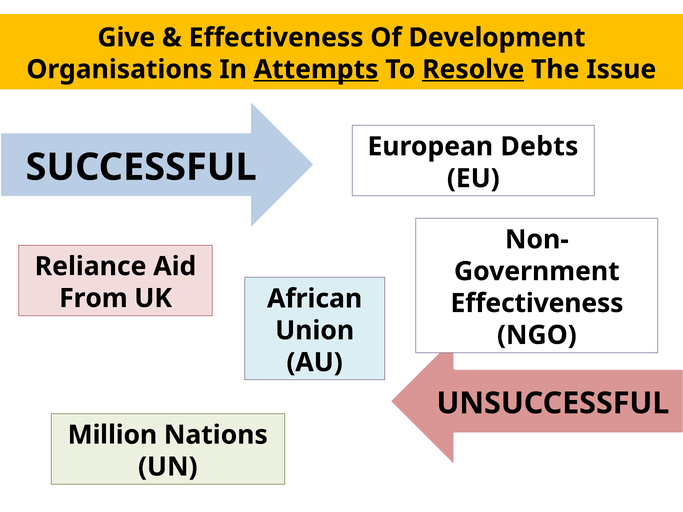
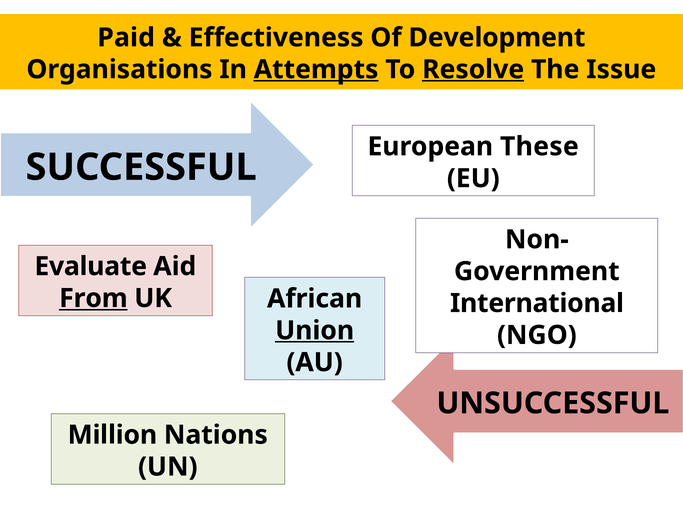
Give: Give -> Paid (126, 38)
Debts: Debts -> These (539, 147)
Reliance: Reliance -> Evaluate (91, 267)
From underline: none -> present (93, 298)
Effectiveness: Effectiveness -> International (537, 303)
Union underline: none -> present (315, 331)
